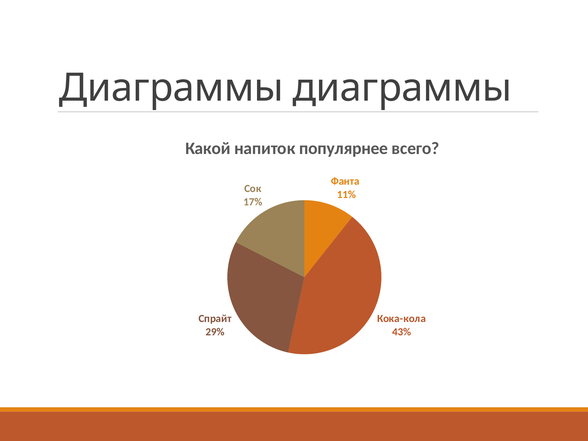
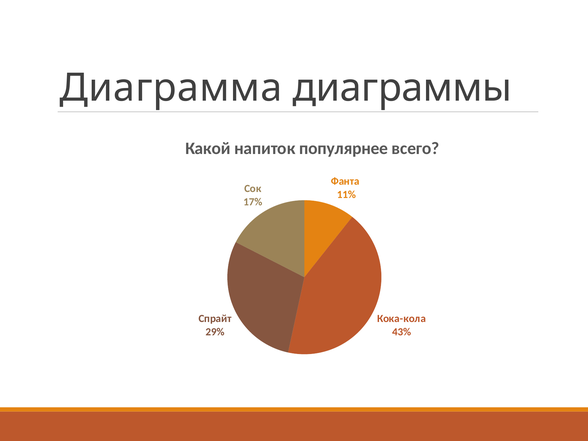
Диаграммы: Диаграммы -> Диаграмма (171, 88)
